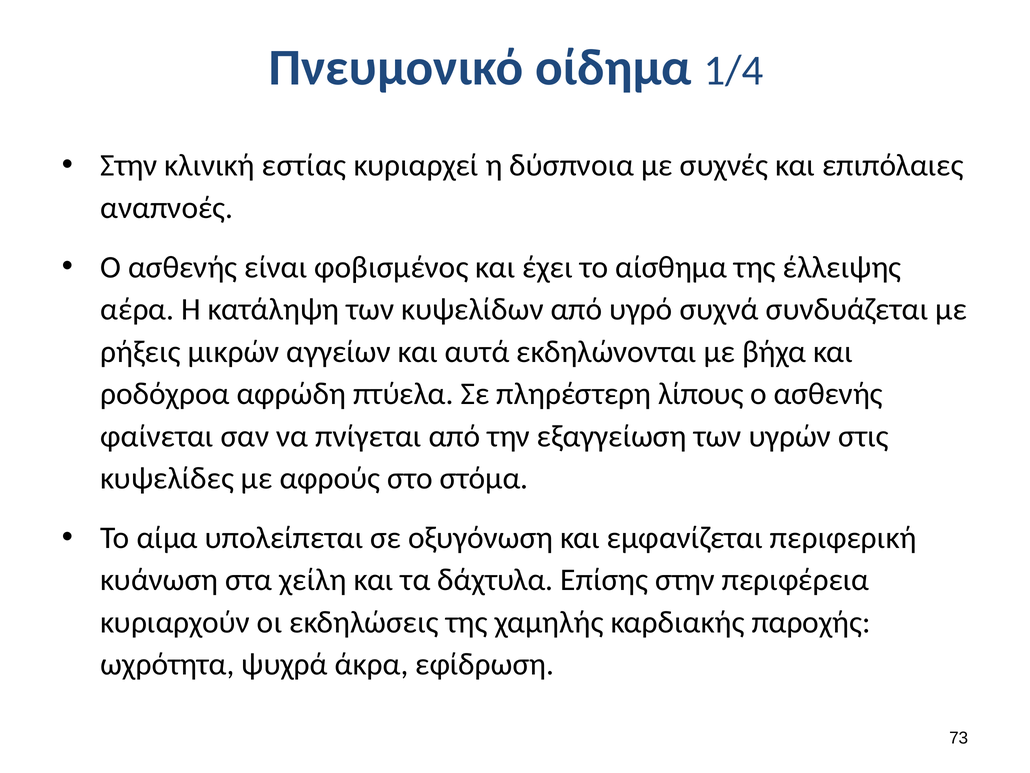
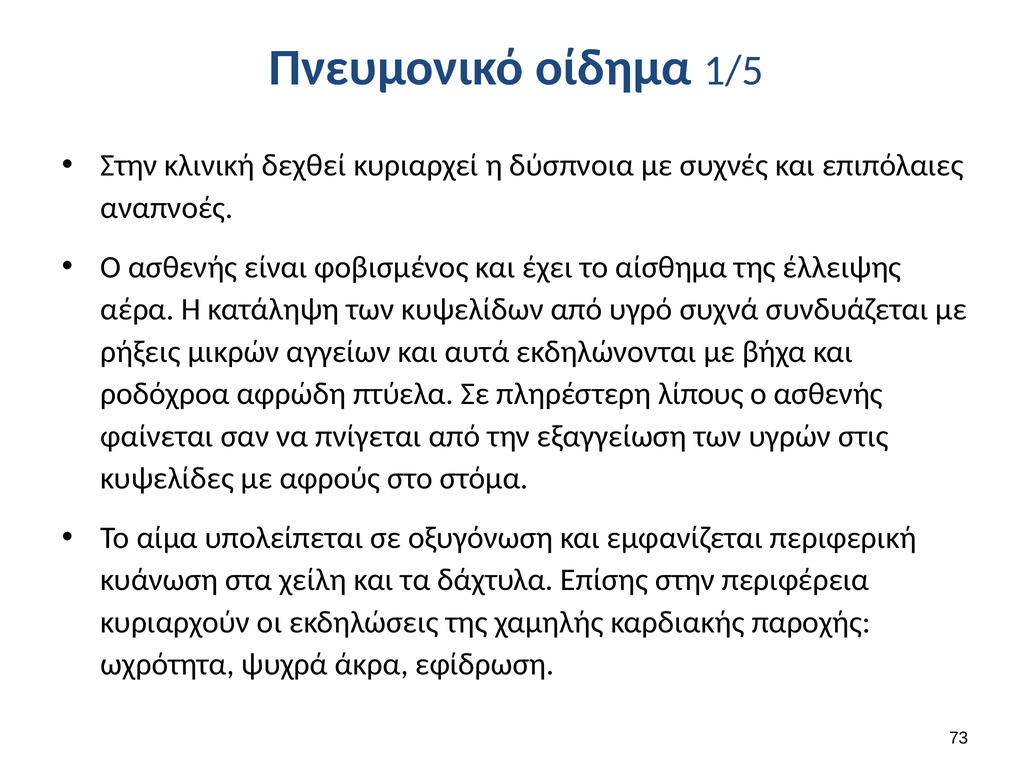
1/4: 1/4 -> 1/5 (734, 71)
εστίας: εστίας -> δεχθεί (304, 165)
